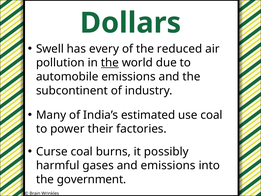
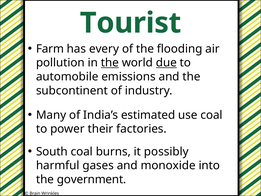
Dollars: Dollars -> Tourist (131, 23)
Swell: Swell -> Farm (50, 49)
reduced: reduced -> flooding (180, 49)
due underline: none -> present (166, 63)
Curse: Curse -> South (52, 151)
and emissions: emissions -> monoxide (168, 165)
